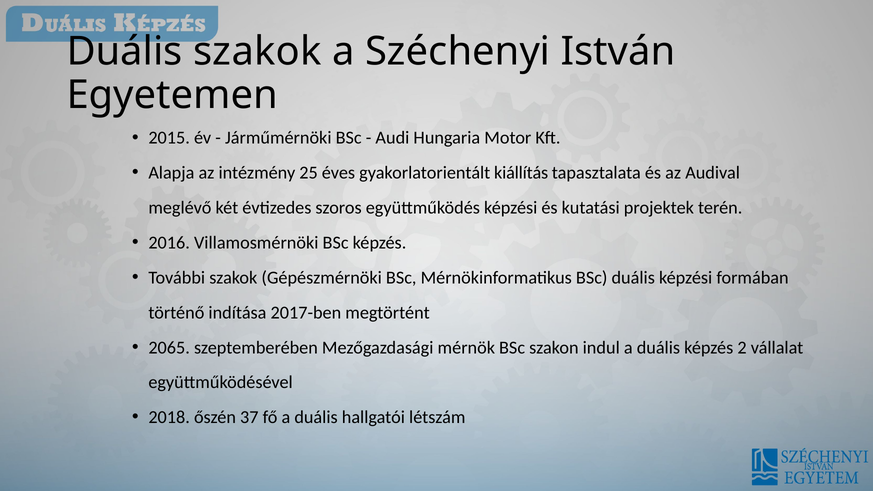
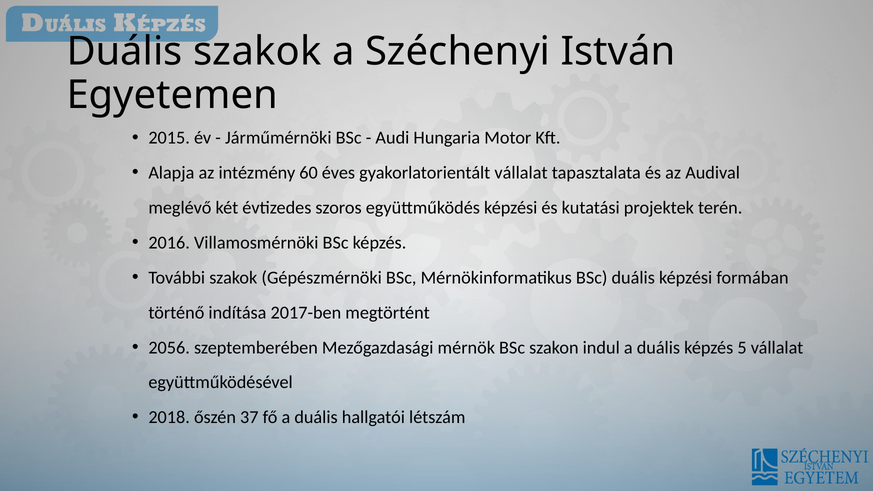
25: 25 -> 60 (309, 173)
gyakorlatorientált kiállítás: kiállítás -> vállalat (521, 173)
2065: 2065 -> 2056 (169, 348)
2: 2 -> 5 (742, 348)
